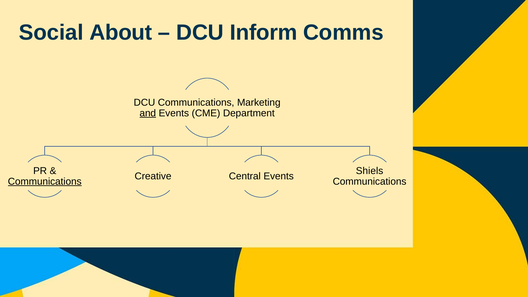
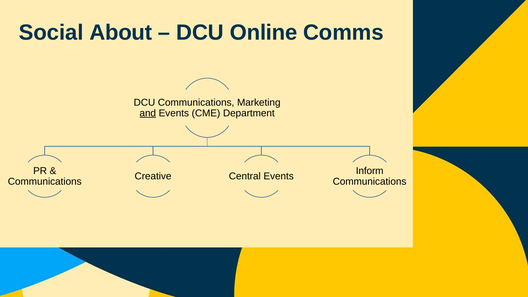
Inform: Inform -> Online (264, 33)
Shiels: Shiels -> Inform (370, 171)
Communications underline: present -> none (45, 182)
